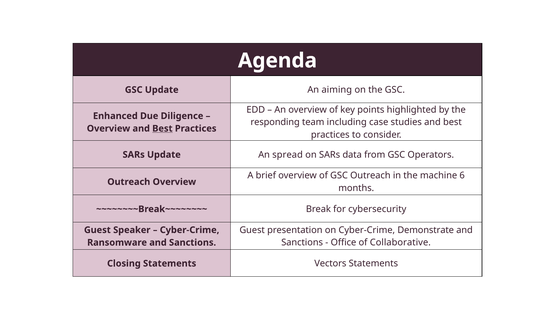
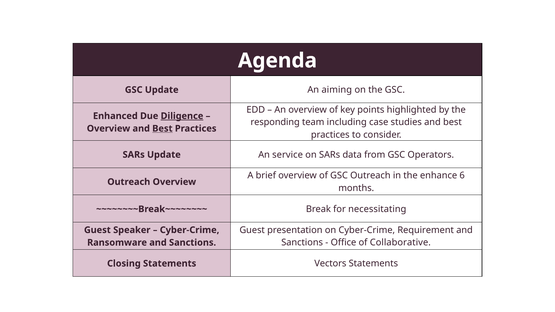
Diligence underline: none -> present (182, 116)
spread: spread -> service (288, 155)
machine: machine -> enhance (439, 176)
cybersecurity: cybersecurity -> necessitating (377, 209)
Demonstrate: Demonstrate -> Requirement (426, 230)
